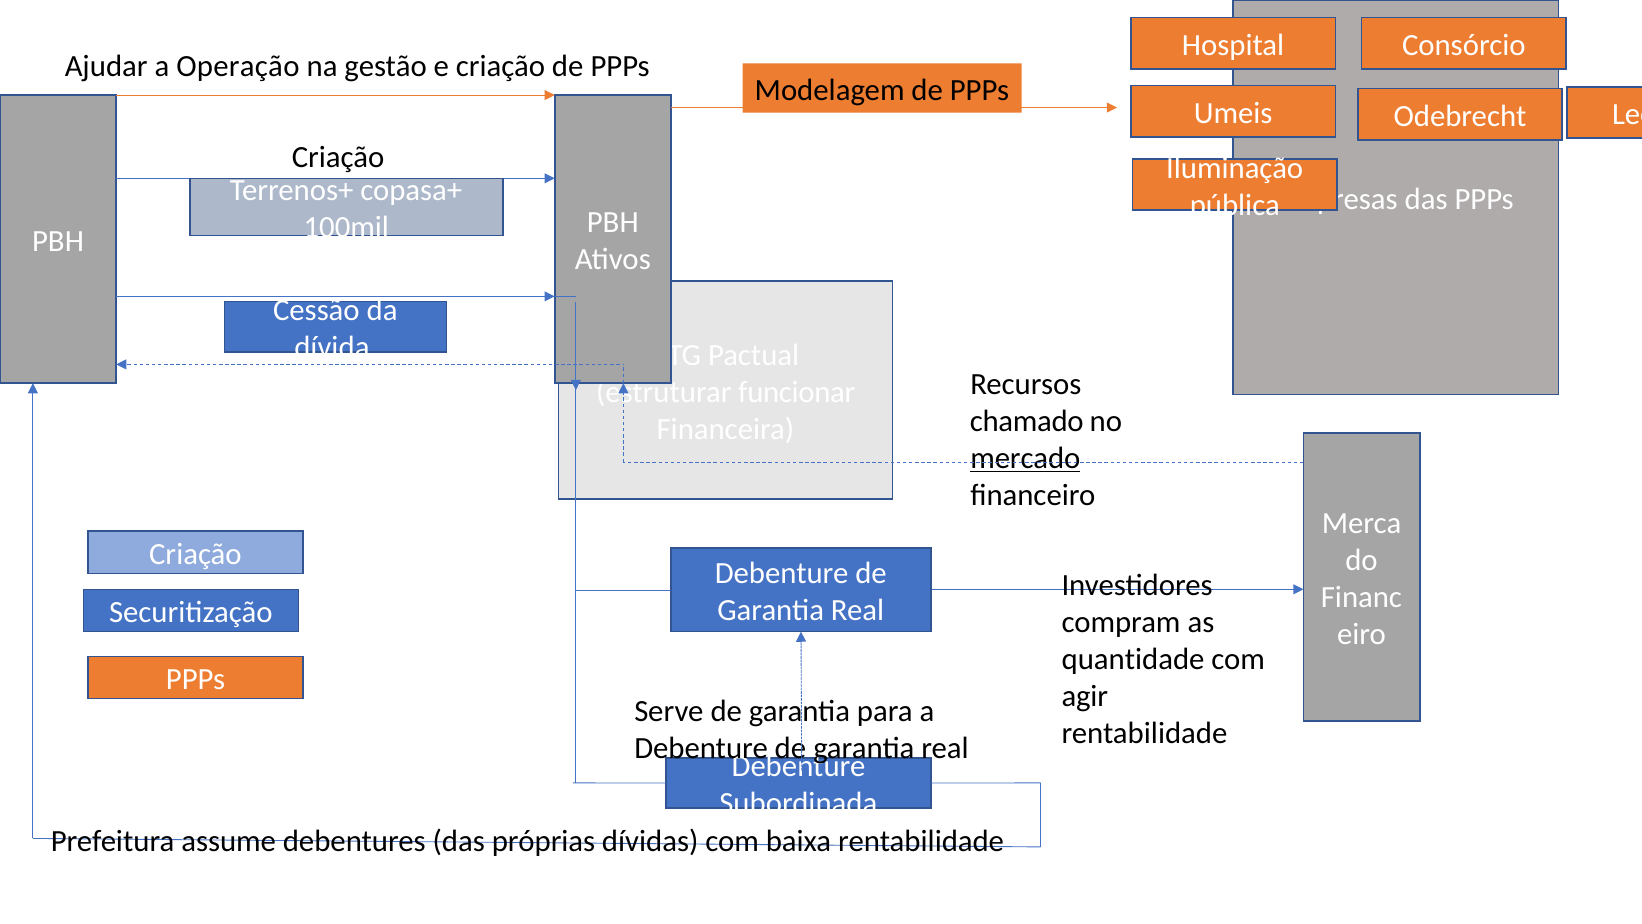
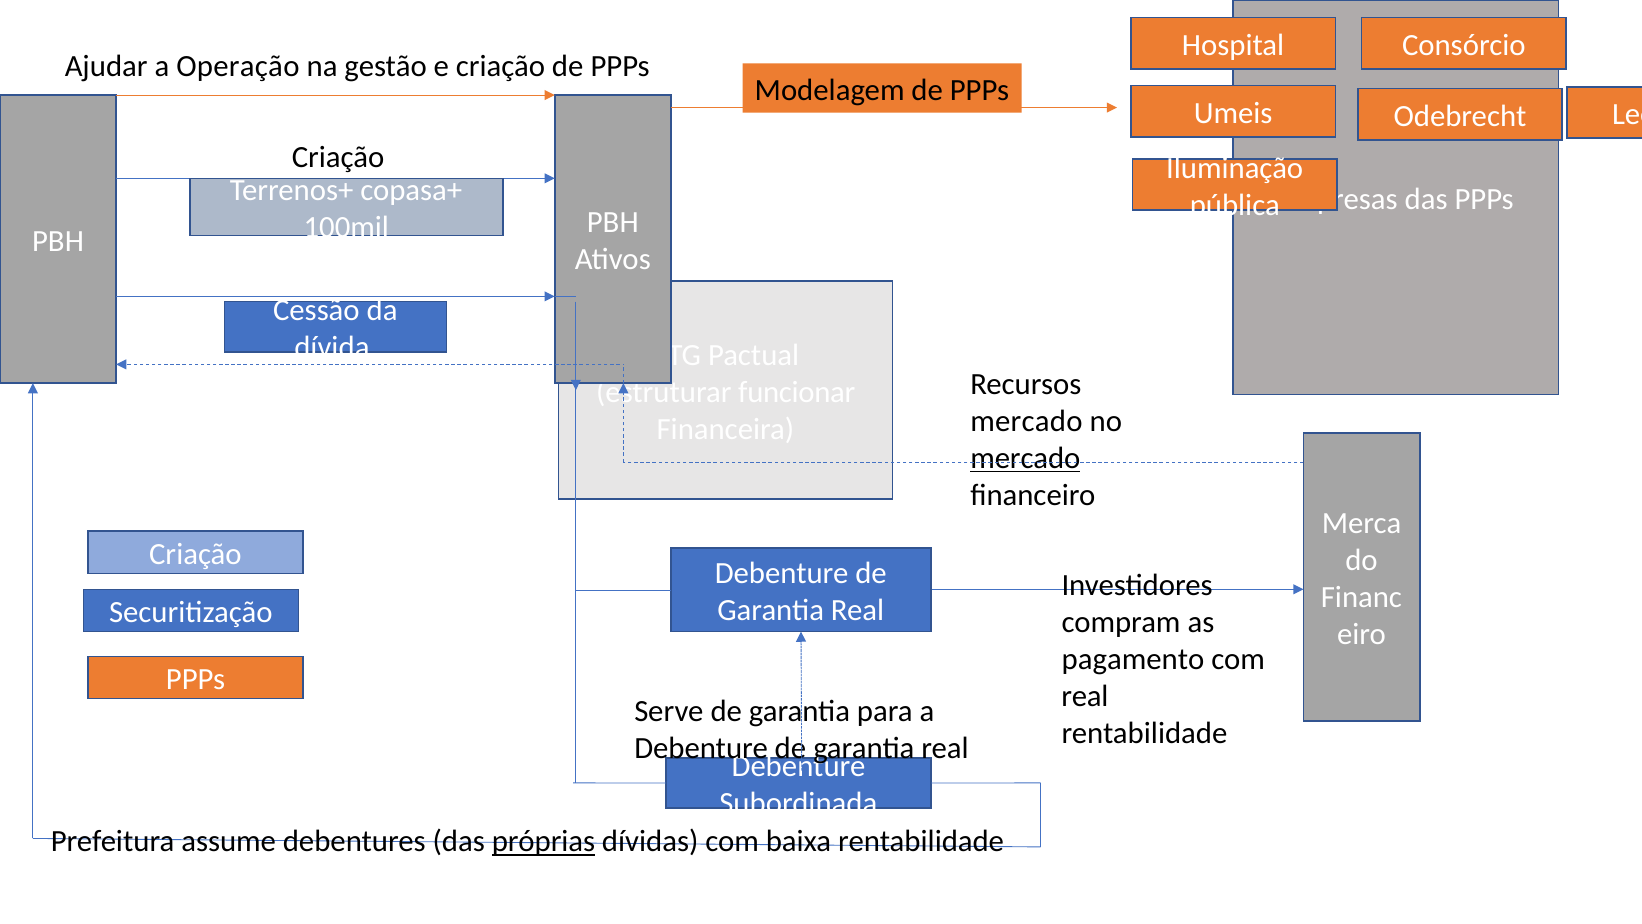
chamado: chamado -> mercado (1026, 421)
quantidade: quantidade -> pagamento (1133, 659)
agir: agir -> real (1085, 696)
próprias underline: none -> present (543, 841)
